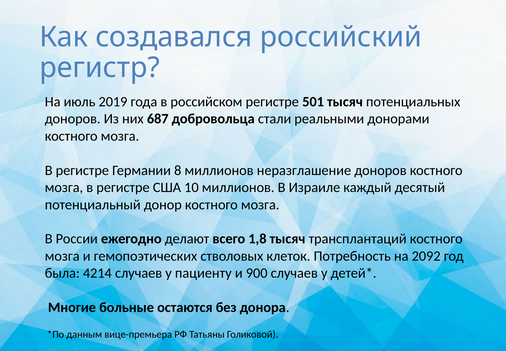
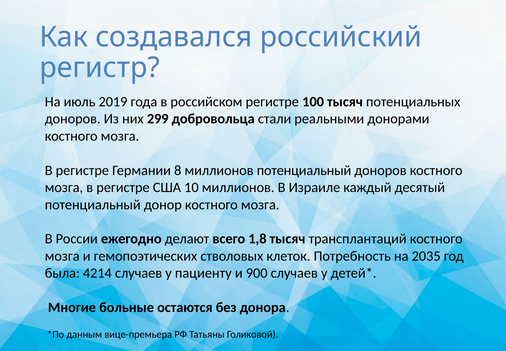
501: 501 -> 100 (313, 102)
687: 687 -> 299 (158, 119)
миллионов неразглашение: неразглашение -> потенциальный (304, 170)
2092: 2092 -> 2035 (426, 256)
